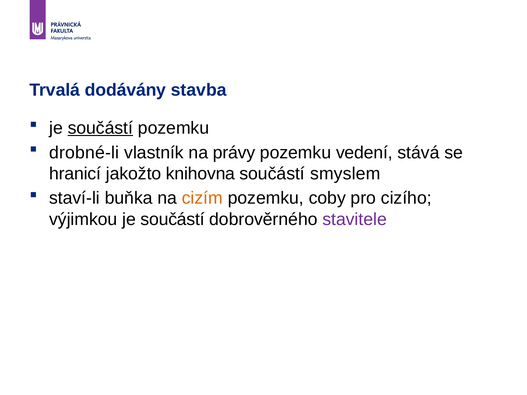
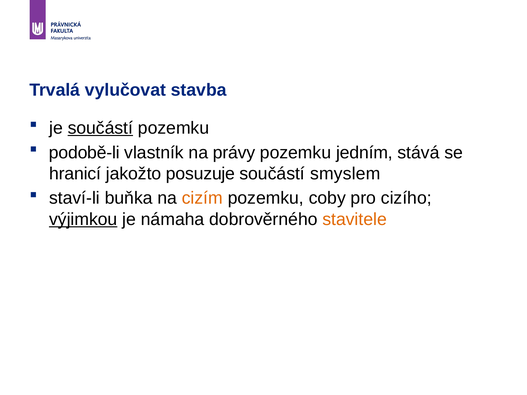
dodávány: dodávány -> vylučovat (125, 90)
drobné-li: drobné-li -> podobě-li (84, 153)
vedení: vedení -> jedním (364, 153)
knihovna: knihovna -> posuzuje (201, 174)
výjimkou underline: none -> present (83, 219)
součástí: součástí -> námaha (173, 219)
stavitele colour: purple -> orange (355, 219)
